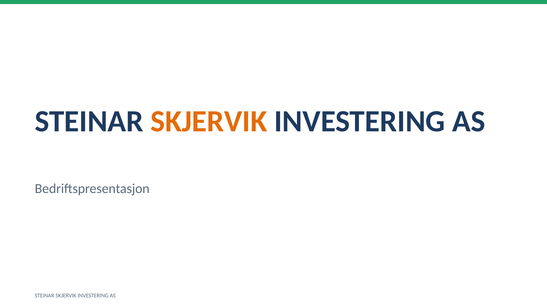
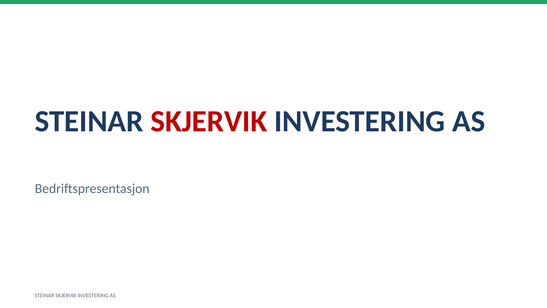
SKJERVIK colour: orange -> red (209, 121)
